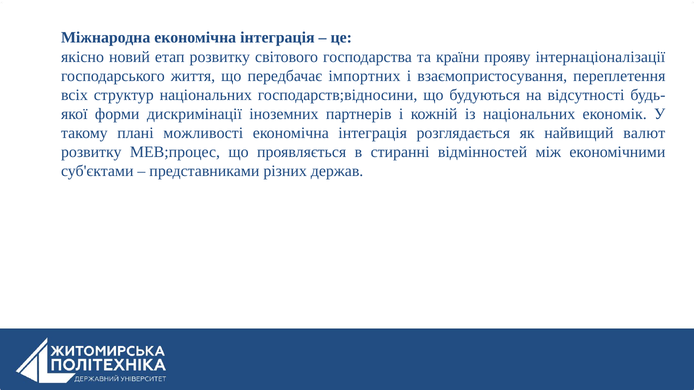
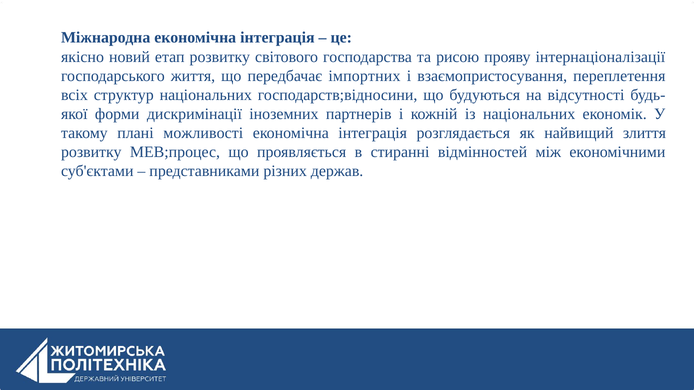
країни: країни -> рисою (458, 57)
валют: валют -> злиття (644, 133)
